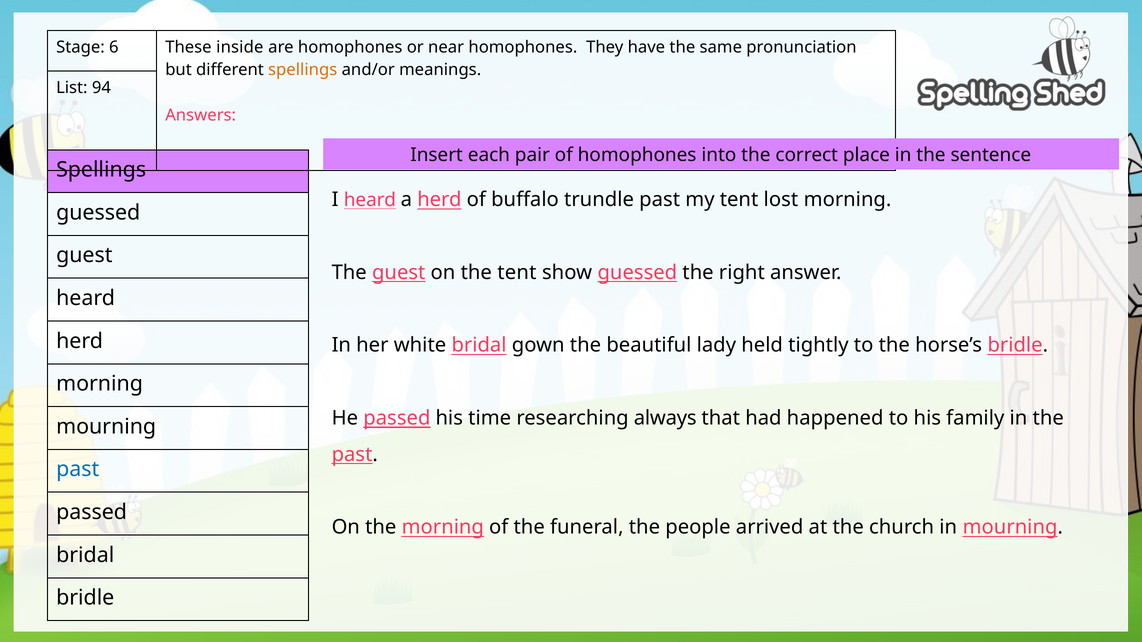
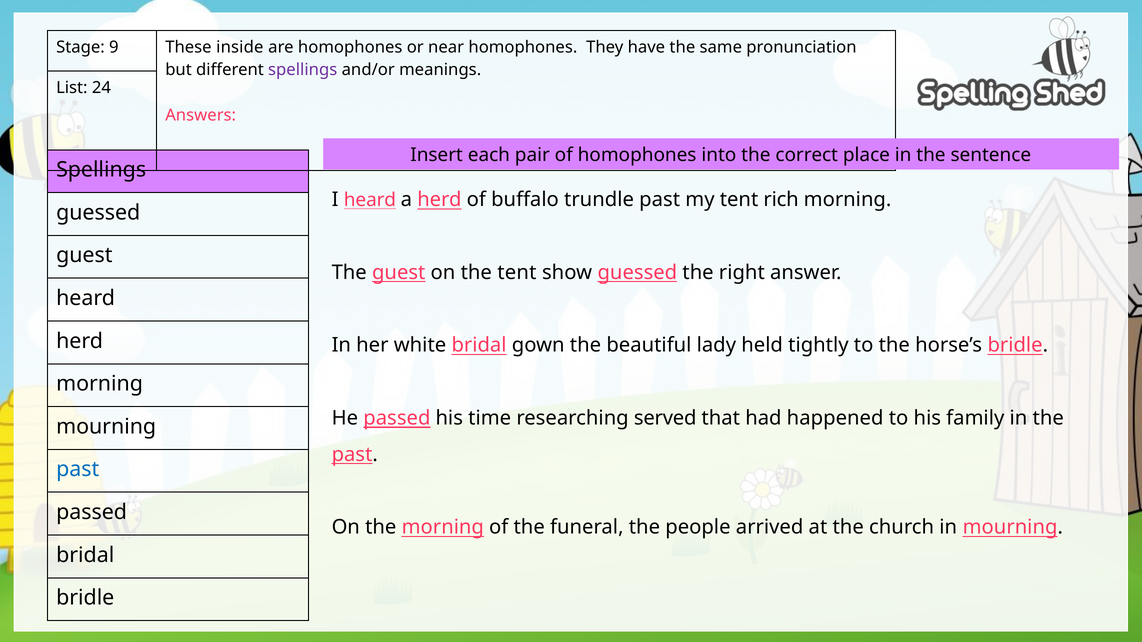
6: 6 -> 9 (114, 47)
spellings colour: orange -> purple (303, 70)
94: 94 -> 24 (101, 88)
lost: lost -> rich (781, 200)
always: always -> served (665, 418)
